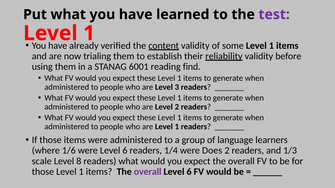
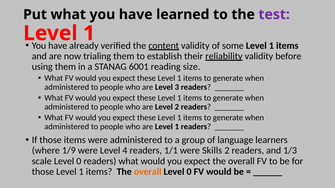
find: find -> size (192, 67)
1/6: 1/6 -> 1/9 (69, 151)
were Level 6: 6 -> 4 (125, 151)
1/4: 1/4 -> 1/1 (171, 151)
Does: Does -> Skills (212, 151)
8: 8 -> 0 (79, 161)
overall colour: purple -> orange (148, 172)
6: 6 -> 0 (189, 172)
